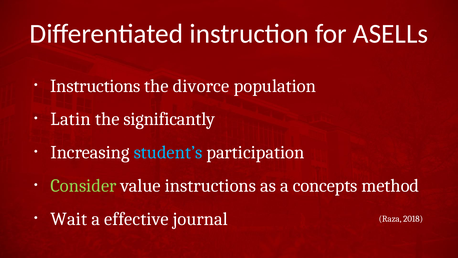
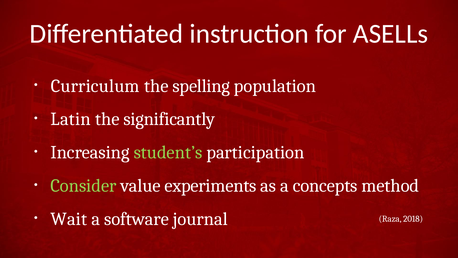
Instructions: Instructions -> Curriculum (95, 86)
divorce: divorce -> spelling (201, 86)
student’s colour: light blue -> light green (168, 152)
value instructions: instructions -> experiments (211, 185)
effective: effective -> software (137, 219)
